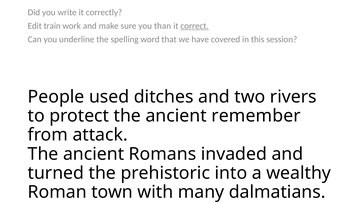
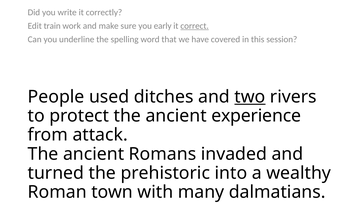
than: than -> early (163, 26)
two underline: none -> present (250, 97)
remember: remember -> experience (256, 116)
